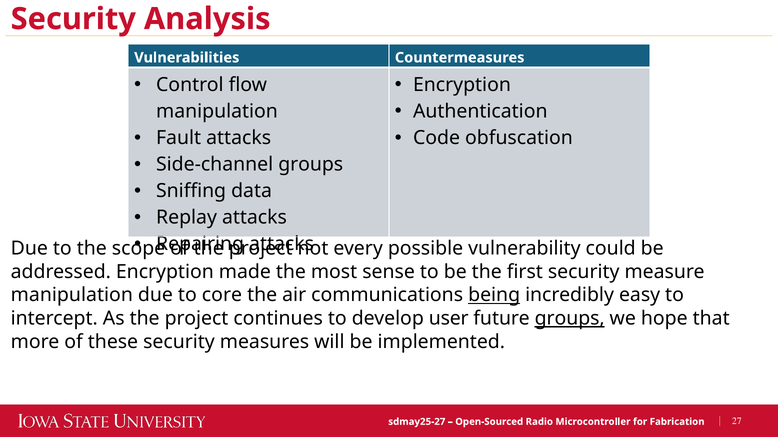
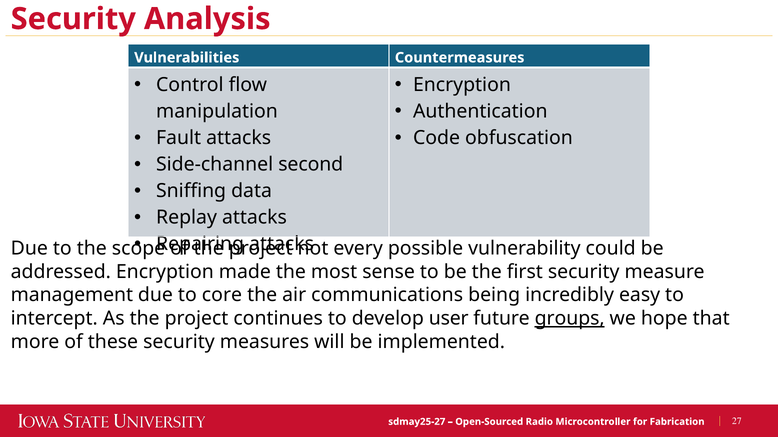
Side-channel groups: groups -> second (311, 165)
manipulation: manipulation -> management (72, 295)
being underline: present -> none (494, 295)
